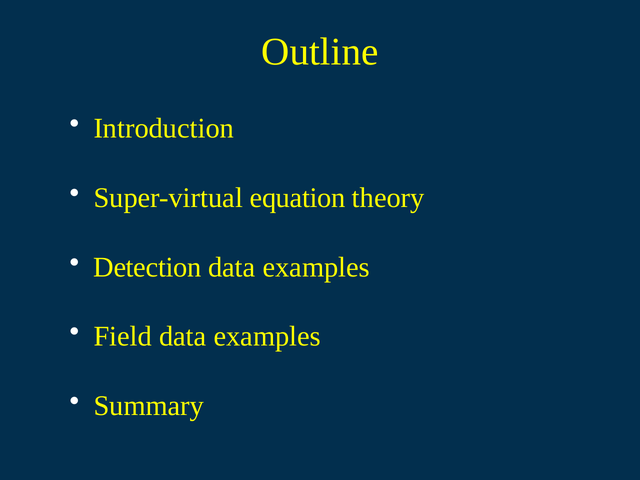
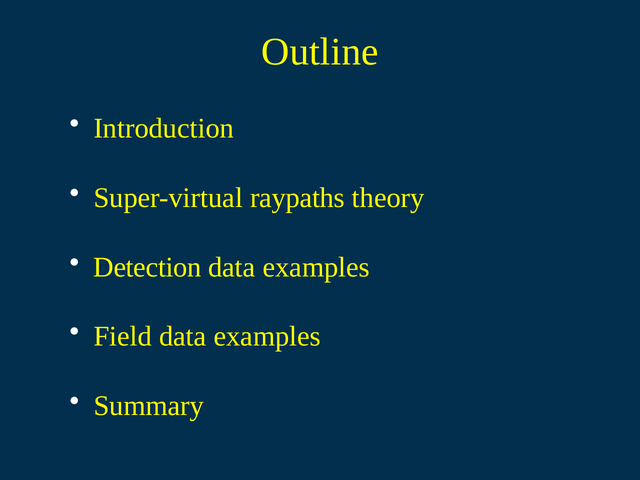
equation: equation -> raypaths (298, 198)
